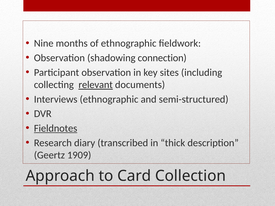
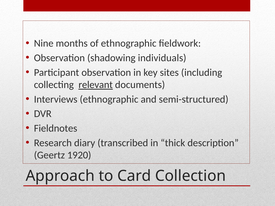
connection: connection -> individuals (162, 58)
Fieldnotes underline: present -> none (56, 128)
1909: 1909 -> 1920 (79, 155)
